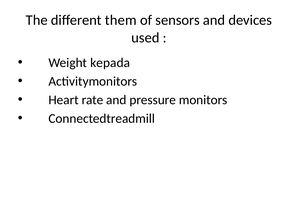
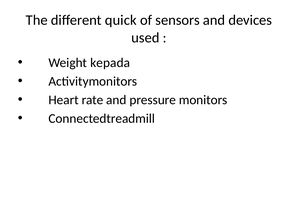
them: them -> quick (121, 20)
